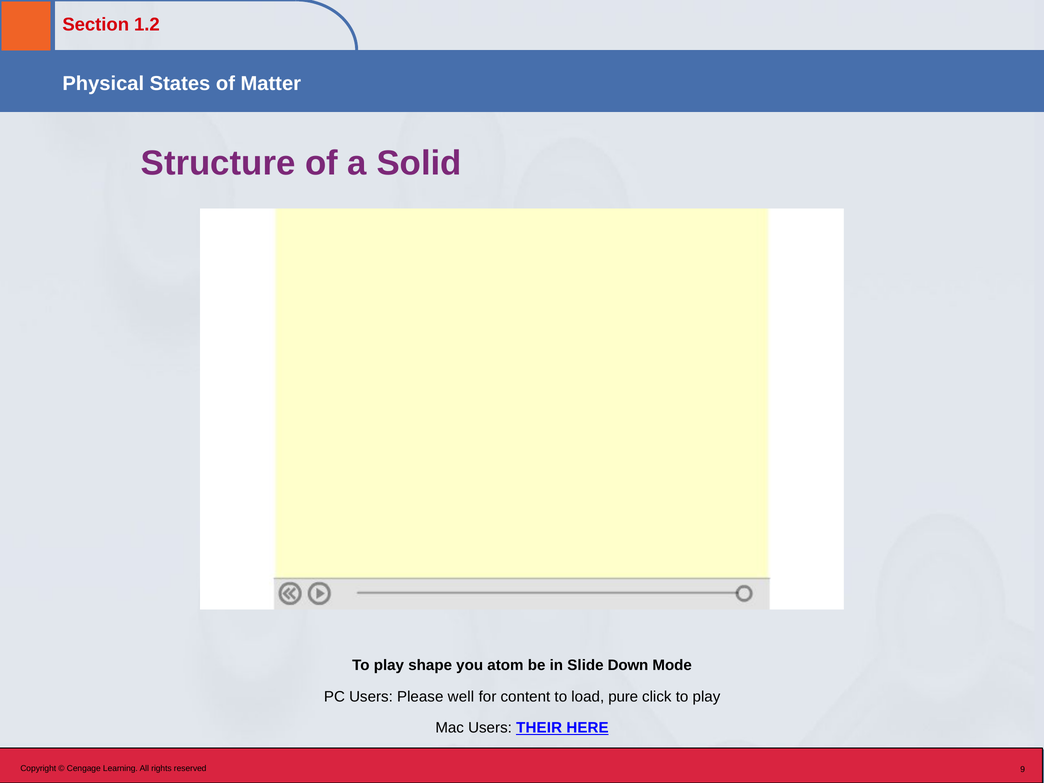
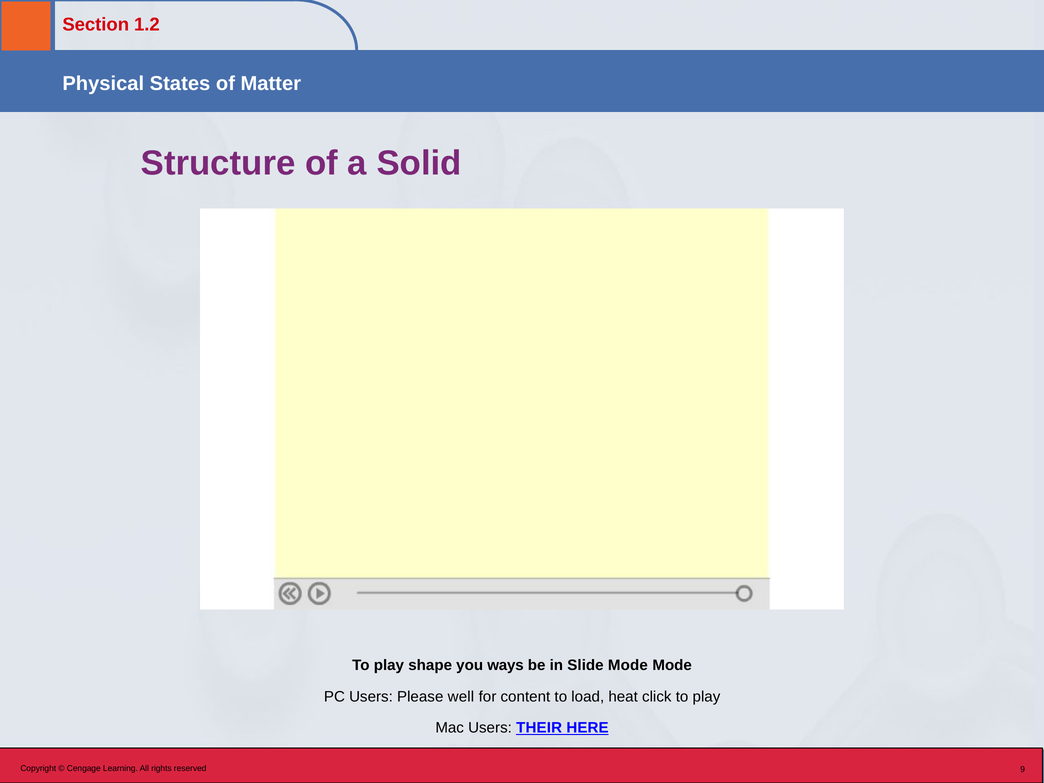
atom: atom -> ways (506, 665)
Slide Down: Down -> Mode (628, 665)
pure: pure -> heat (623, 697)
